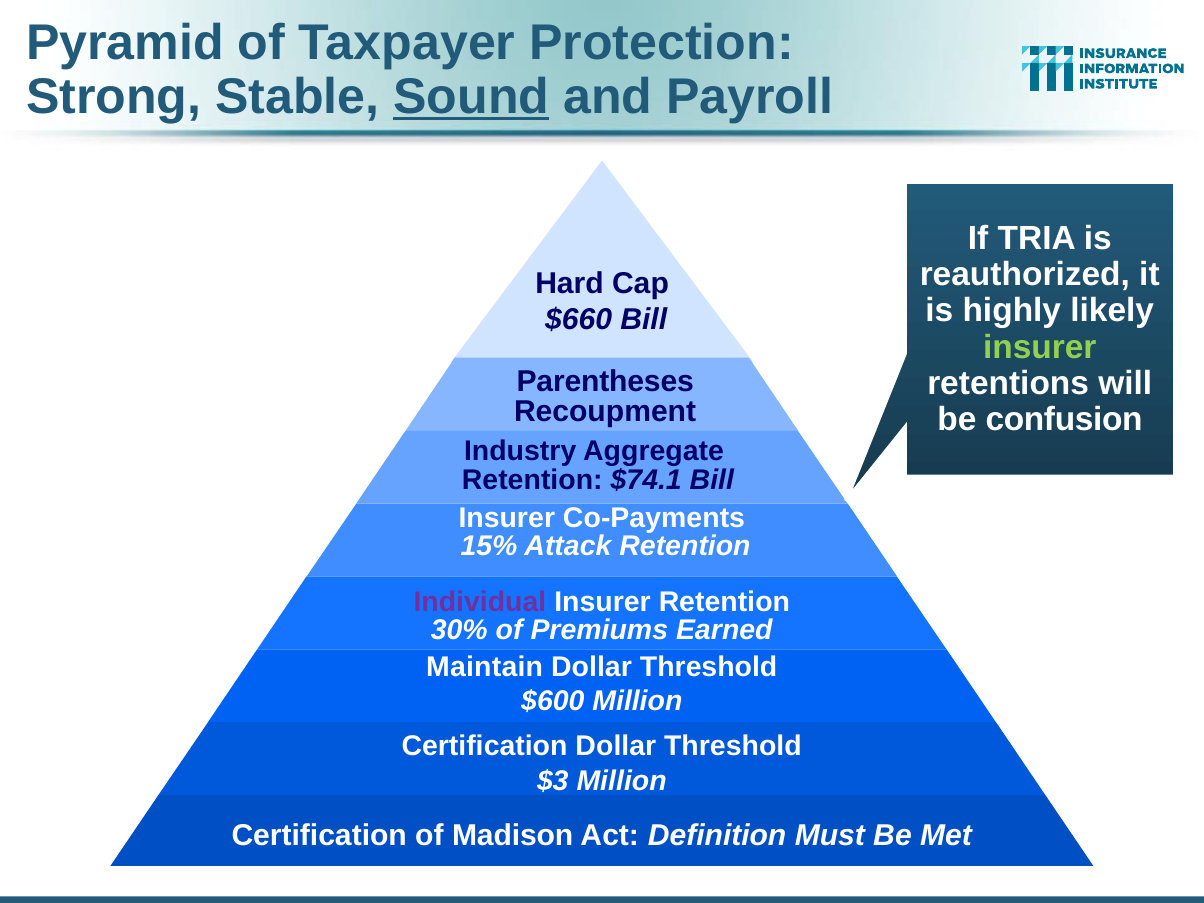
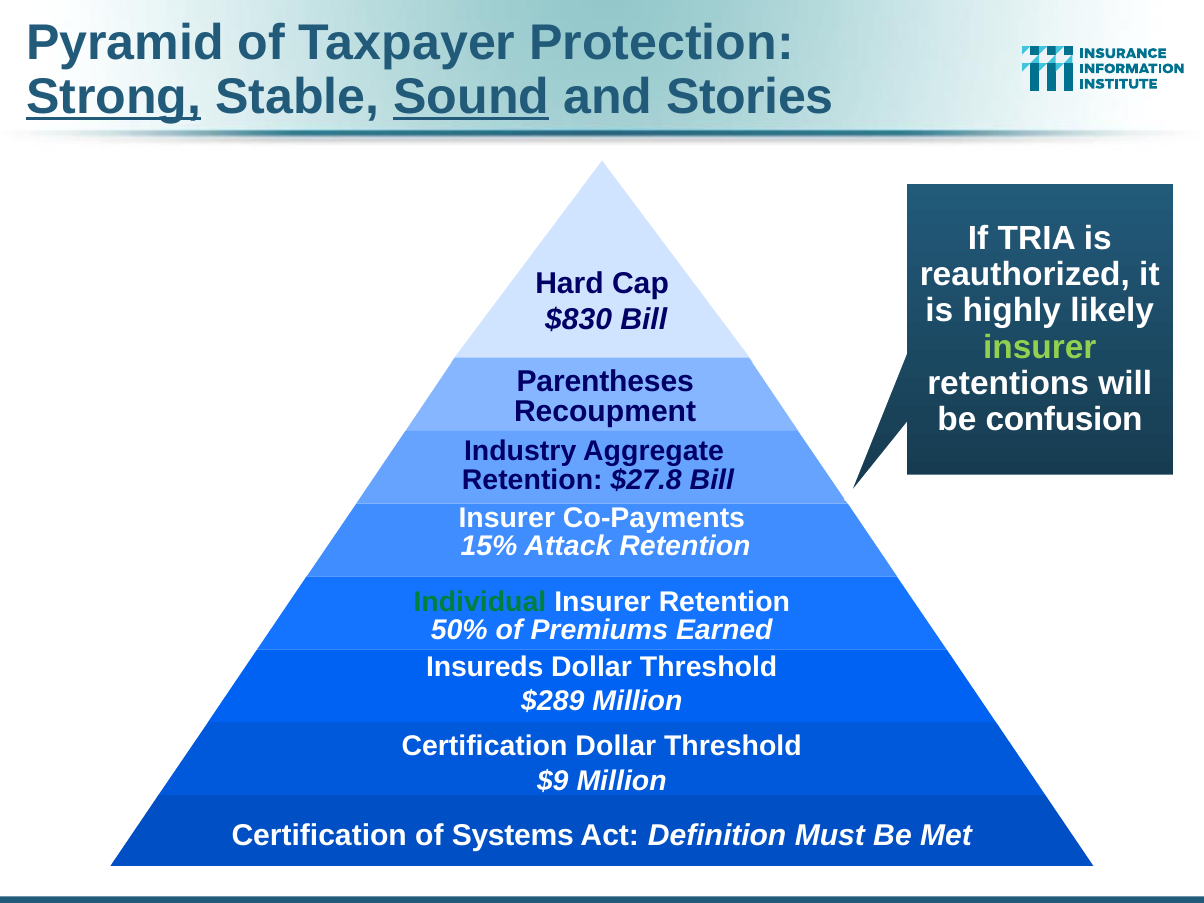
Strong underline: none -> present (114, 97)
Payroll: Payroll -> Stories (750, 97)
$660: $660 -> $830 (579, 319)
$74.1: $74.1 -> $27.8 (646, 480)
Individual colour: purple -> green (480, 602)
30%: 30% -> 50% (459, 630)
Maintain: Maintain -> Insureds (485, 667)
$600: $600 -> $289 (553, 701)
$3: $3 -> $9 (553, 781)
Madison: Madison -> Systems (513, 835)
